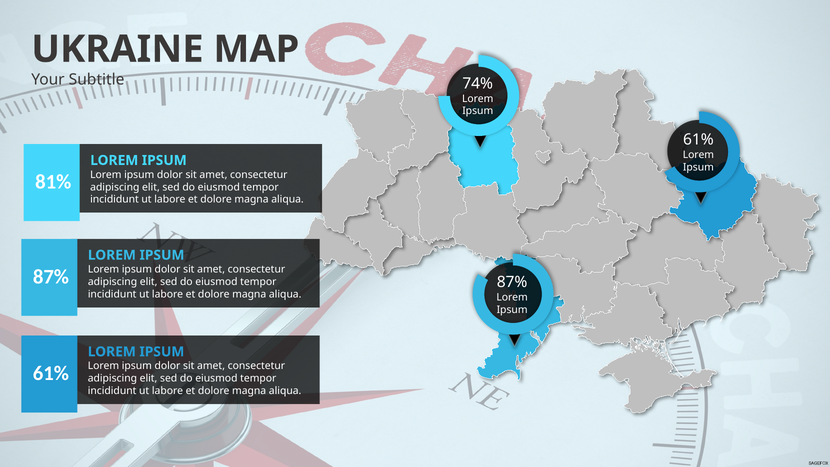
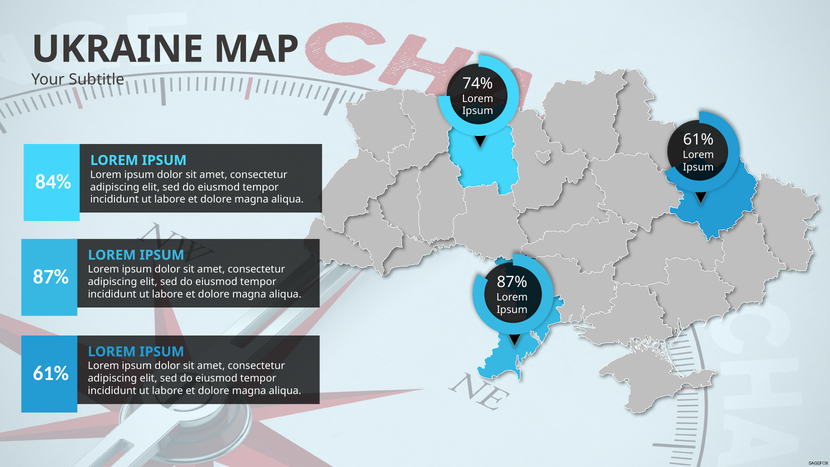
81%: 81% -> 84% (53, 182)
